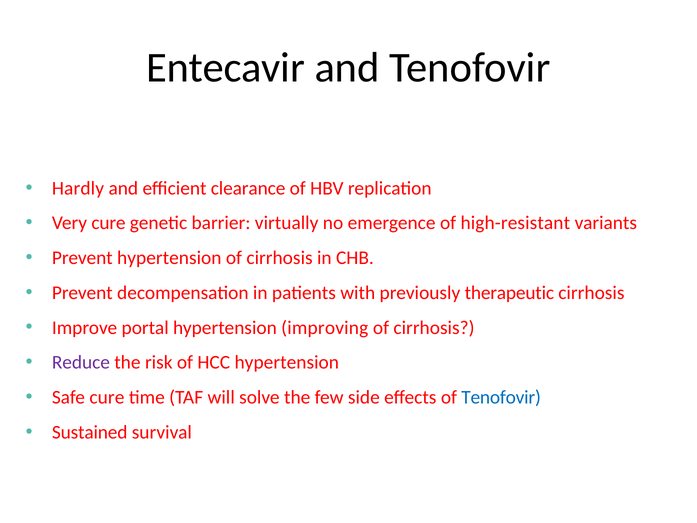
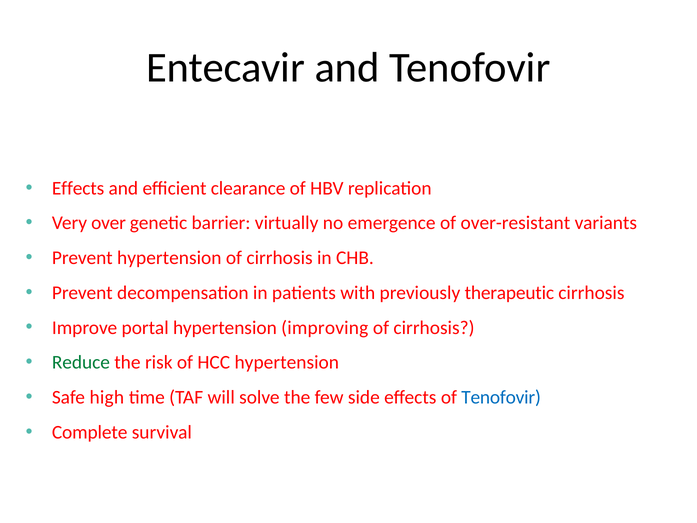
Hardly: Hardly -> Effects (78, 188)
Very cure: cure -> over (109, 223)
high-resistant: high-resistant -> over-resistant (515, 223)
Reduce colour: purple -> green (81, 362)
Safe cure: cure -> high (107, 397)
Sustained: Sustained -> Complete (90, 432)
